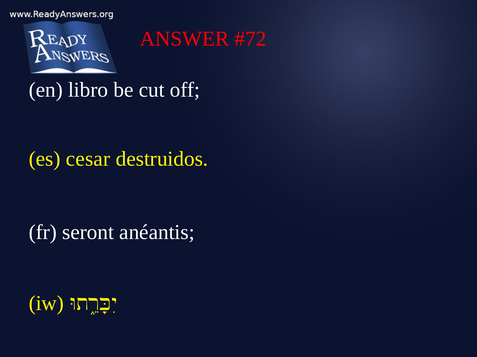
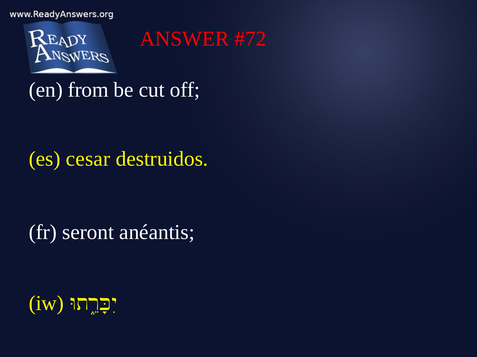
libro: libro -> from (88, 90)
